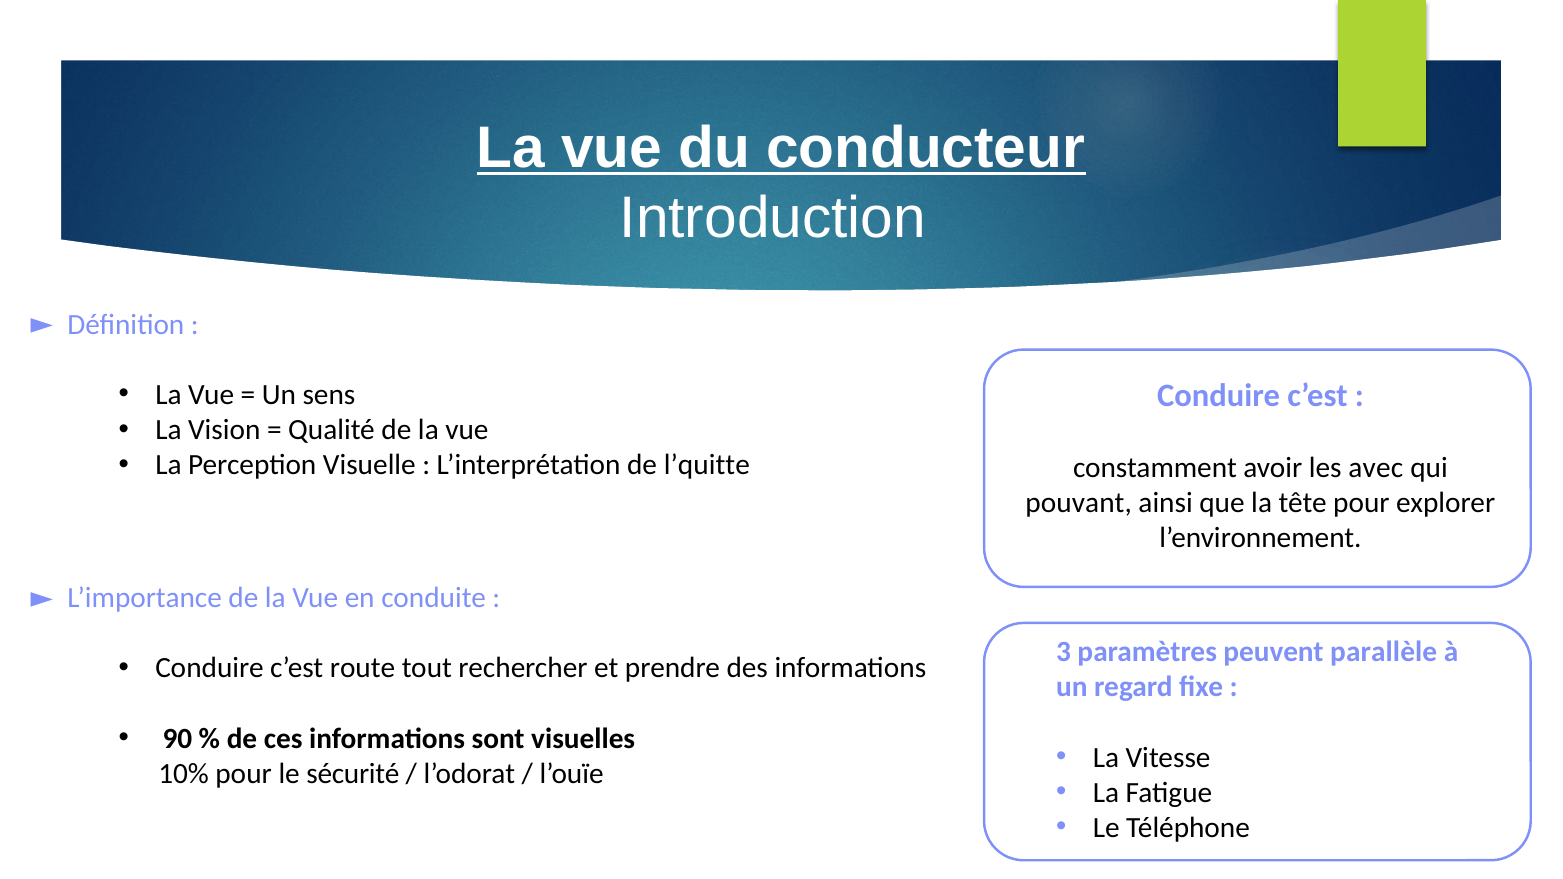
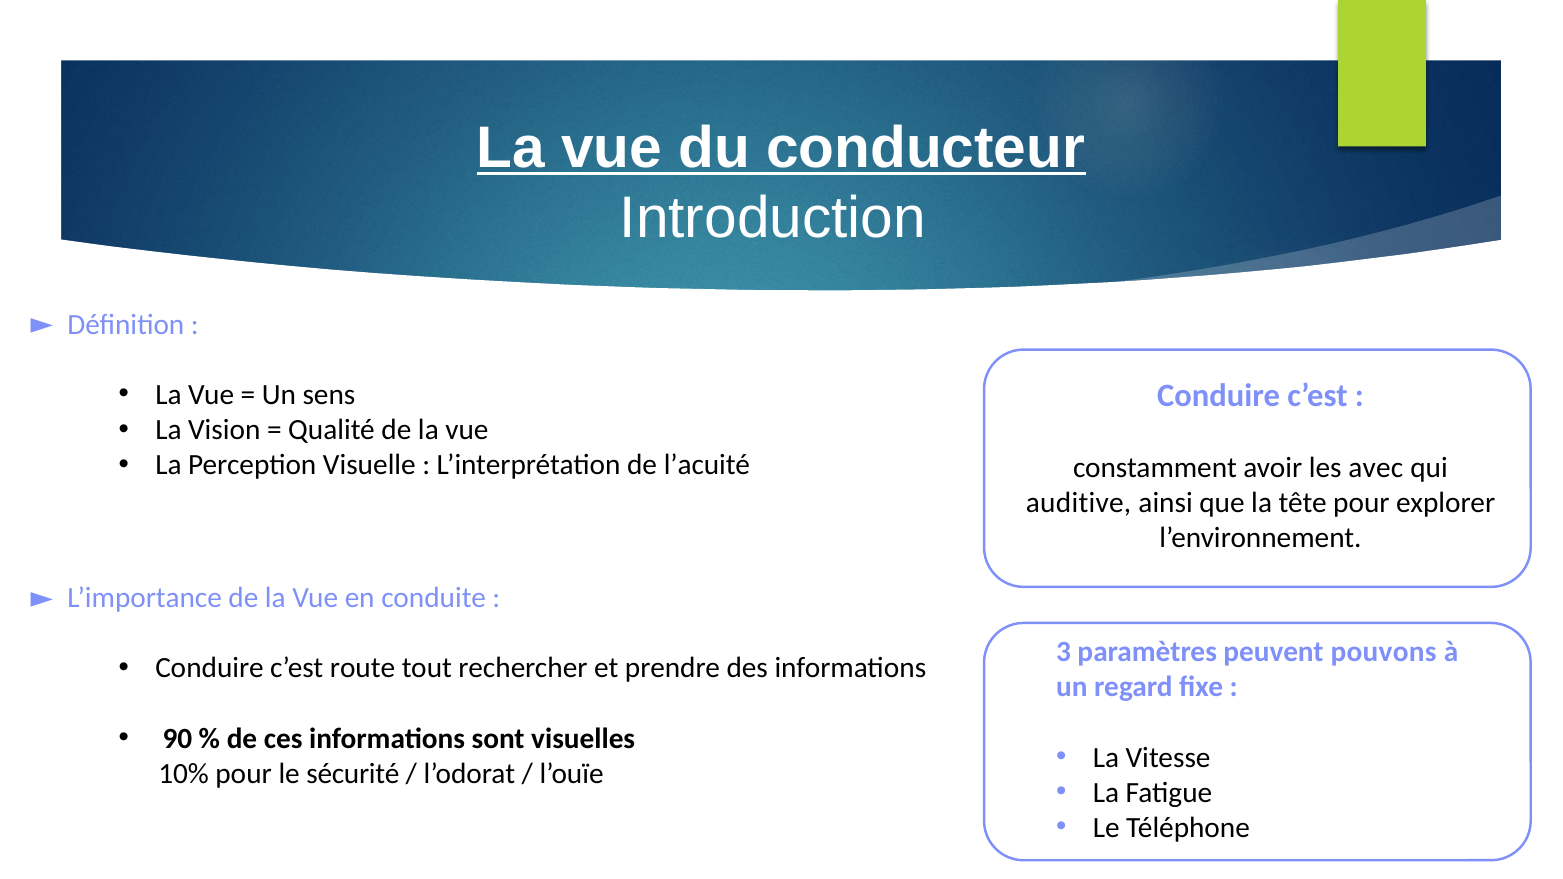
l’quitte: l’quitte -> l’acuité (707, 465)
pouvant: pouvant -> auditive (1079, 503)
parallèle: parallèle -> pouvons (1384, 652)
